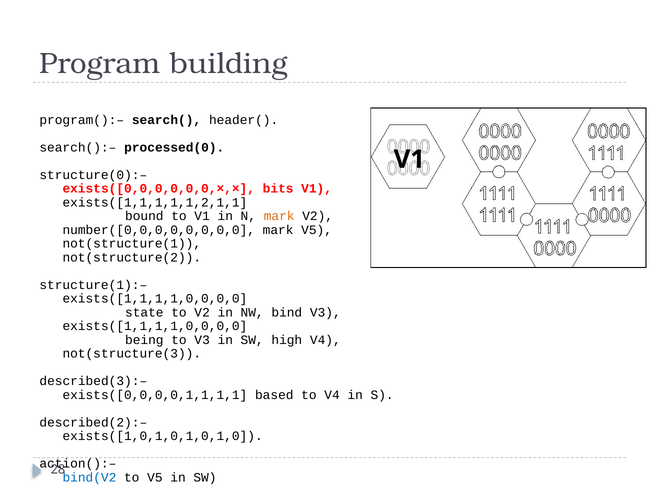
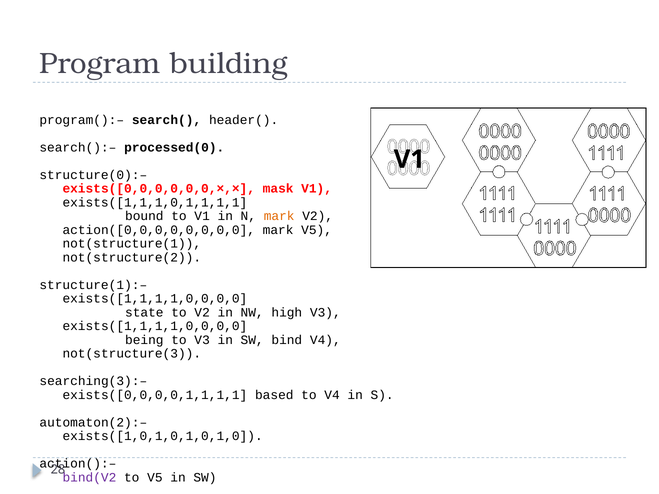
bits: bits -> mask (278, 189)
exists([1,1,1,1,1,2,1,1: exists([1,1,1,1,1,2,1,1 -> exists([1,1,1,0,1,1,1,1 (155, 203)
number([0,0,0,0,0,0,0,0: number([0,0,0,0,0,0,0,0 -> action([0,0,0,0,0,0,0,0 (159, 230)
bind: bind -> high (287, 313)
high: high -> bind (287, 340)
described(3):–: described(3):– -> searching(3):– (93, 381)
described(2):–: described(2):– -> automaton(2):– (93, 423)
bind(V2 colour: blue -> purple (89, 478)
